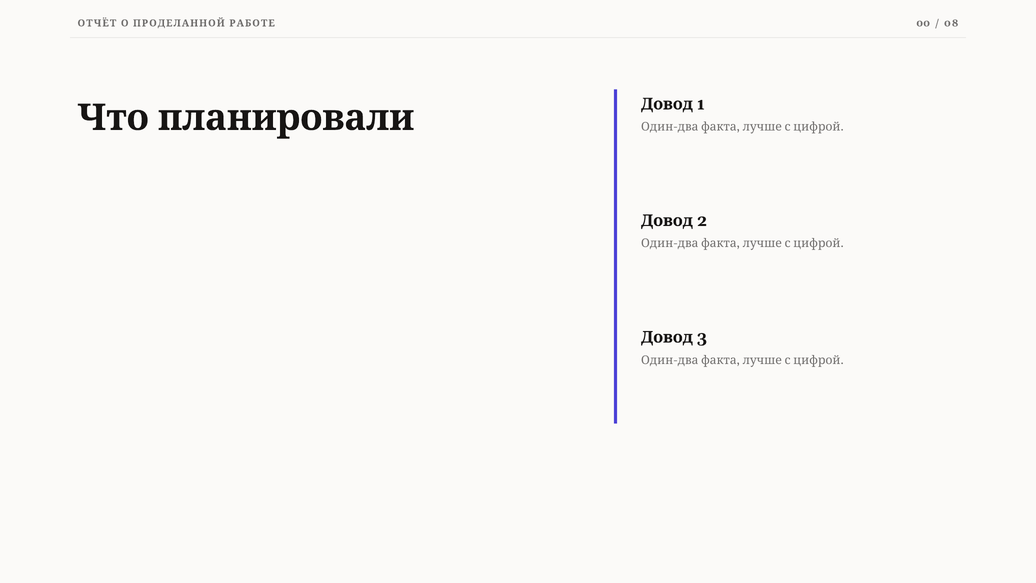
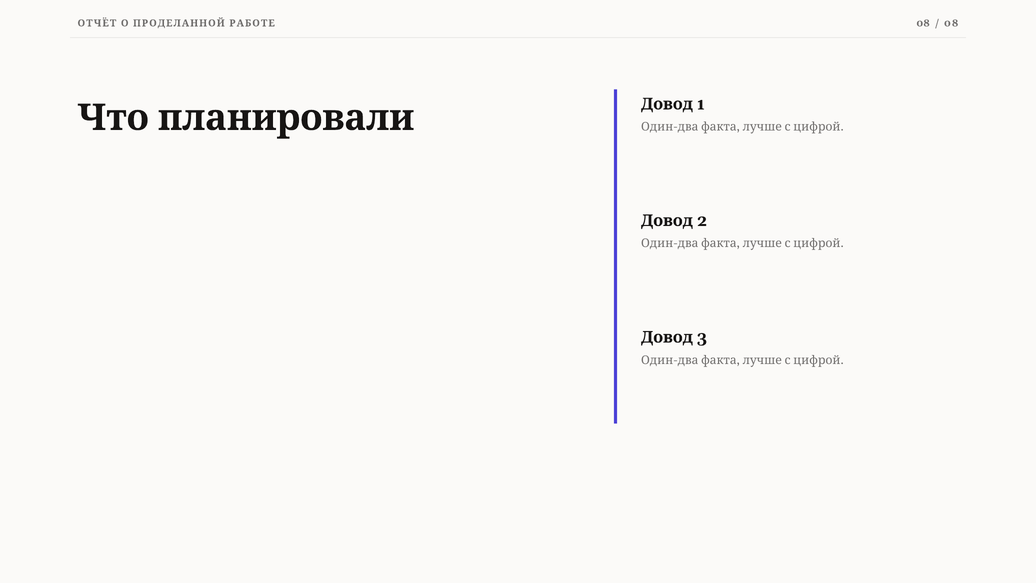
РАБОТЕ 00: 00 -> 08 (923, 23)
